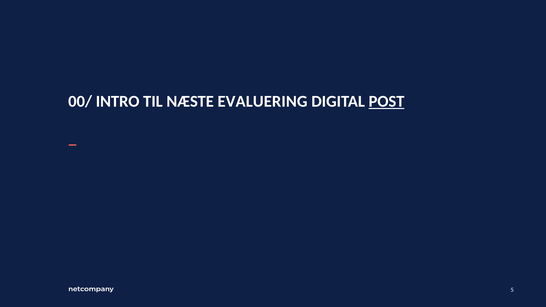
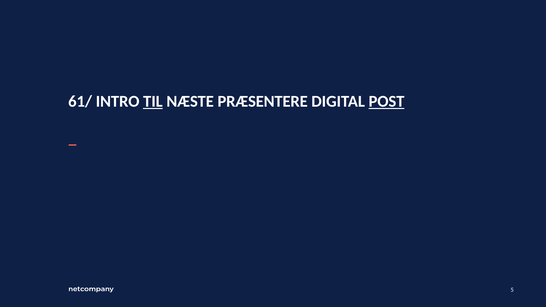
00/: 00/ -> 61/ (80, 101)
TIL underline: none -> present (153, 101)
EVALUERING: EVALUERING -> PRÆSENTERE (263, 101)
